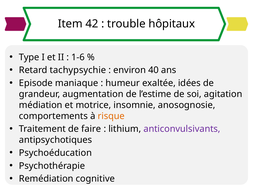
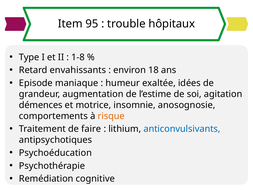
42: 42 -> 95 (92, 24)
1-6: 1-6 -> 1-8 (78, 57)
tachypsychie: tachypsychie -> envahissants (78, 70)
40: 40 -> 18 (154, 70)
médiation: médiation -> démences (41, 105)
anticonvulsivants colour: purple -> blue (182, 129)
